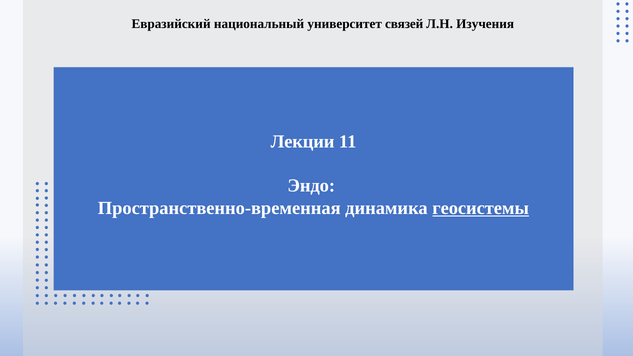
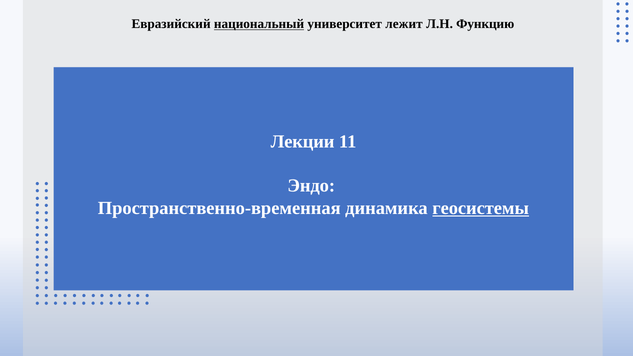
национальный underline: none -> present (259, 24)
связей: связей -> лежит (404, 24)
Изучения: Изучения -> Функцию (485, 24)
